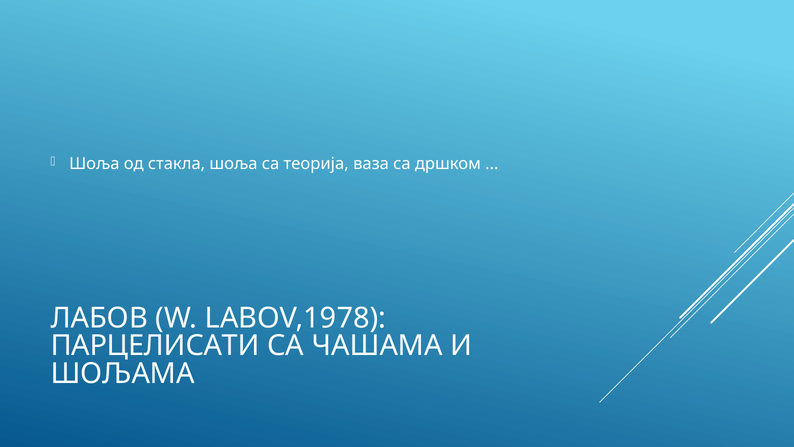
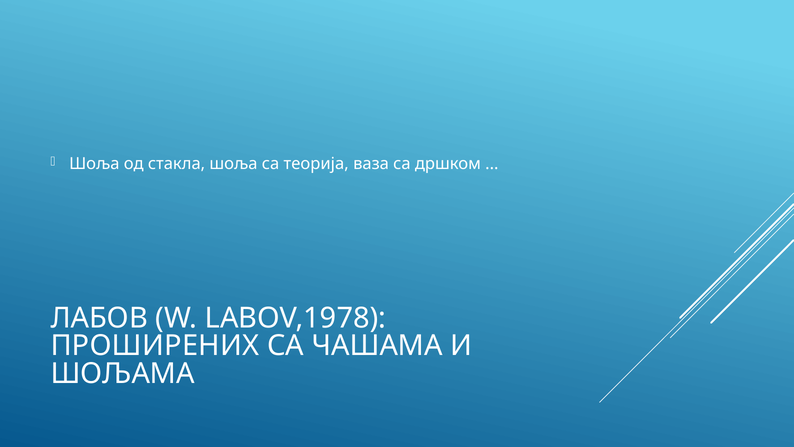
ПАРЦЕЛИСАТИ: ПАРЦЕЛИСАТИ -> ПРОШИРЕНИХ (155, 346)
